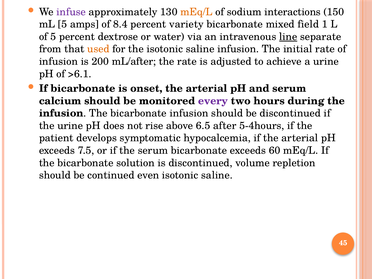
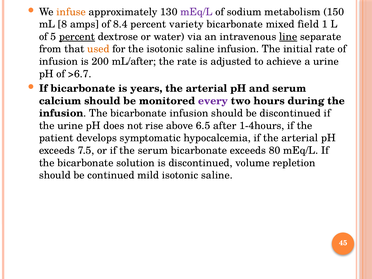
infuse colour: purple -> orange (71, 12)
mEq/L colour: orange -> purple (196, 12)
interactions: interactions -> metabolism (293, 12)
mL 5: 5 -> 8 (63, 24)
percent underline: none -> present (77, 37)
>6.1: >6.1 -> >6.7 (80, 74)
onset: onset -> years (146, 88)
5-4hours: 5-4hours -> 1-4hours (262, 126)
60: 60 -> 80 (275, 150)
even: even -> mild (148, 175)
